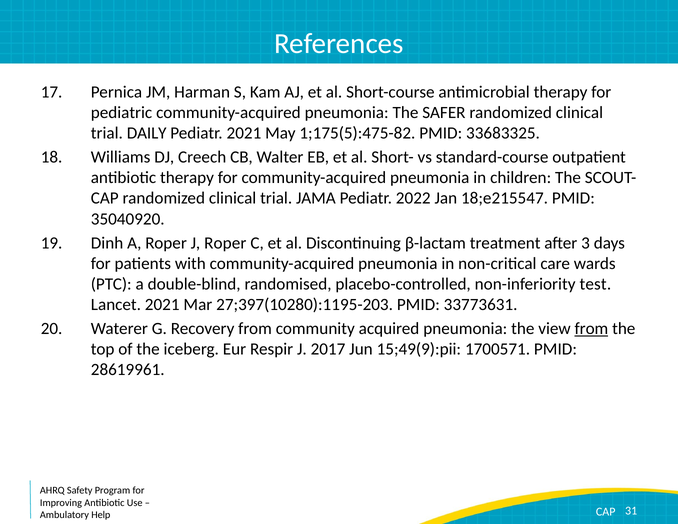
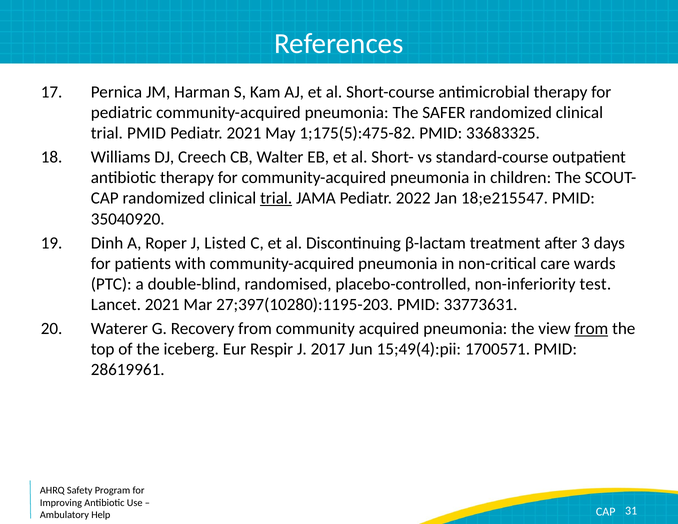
trial DAILY: DAILY -> PMID (147, 133)
trial underline: none -> present (276, 198)
J Roper: Roper -> Listed (225, 243)
15;49(9):pii: 15;49(9):pii -> 15;49(4):pii (419, 349)
